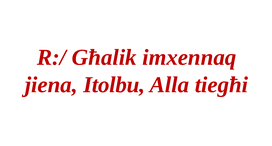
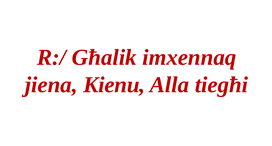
Itolbu: Itolbu -> Kienu (114, 85)
